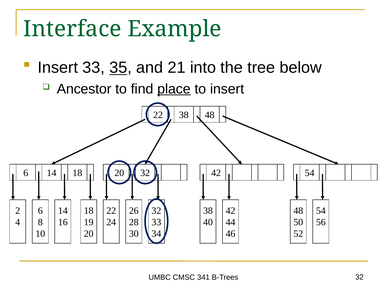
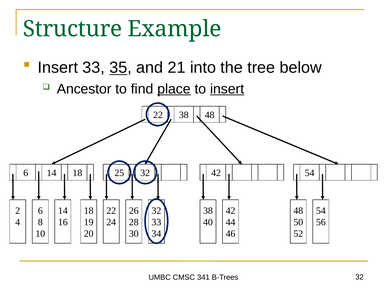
Interface: Interface -> Structure (73, 29)
insert underline: none -> present (227, 89)
18 20: 20 -> 25 (119, 173)
